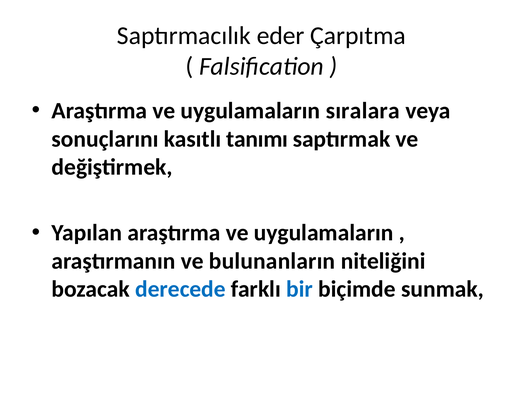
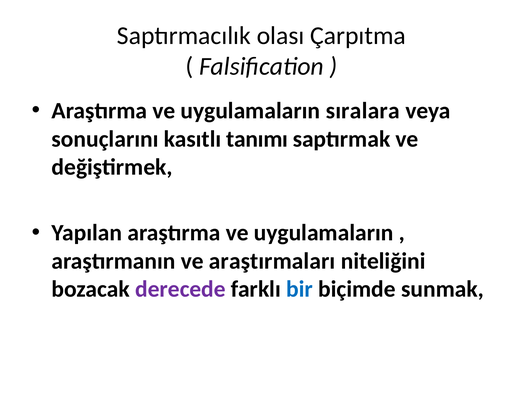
eder: eder -> olası (281, 36)
bulunanların: bulunanların -> araştırmaları (272, 261)
derecede colour: blue -> purple (180, 290)
